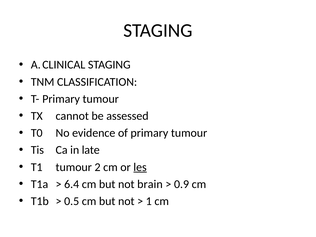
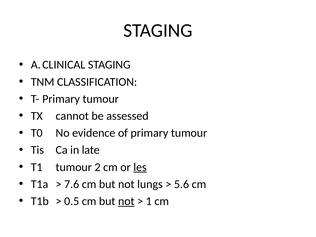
6.4: 6.4 -> 7.6 (72, 184)
brain: brain -> lungs (150, 184)
0.9: 0.9 -> 5.6 (182, 184)
not underline: none -> present (126, 201)
